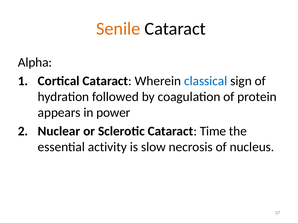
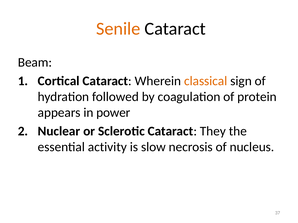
Alpha: Alpha -> Beam (35, 63)
classical colour: blue -> orange (206, 81)
Time: Time -> They (213, 131)
